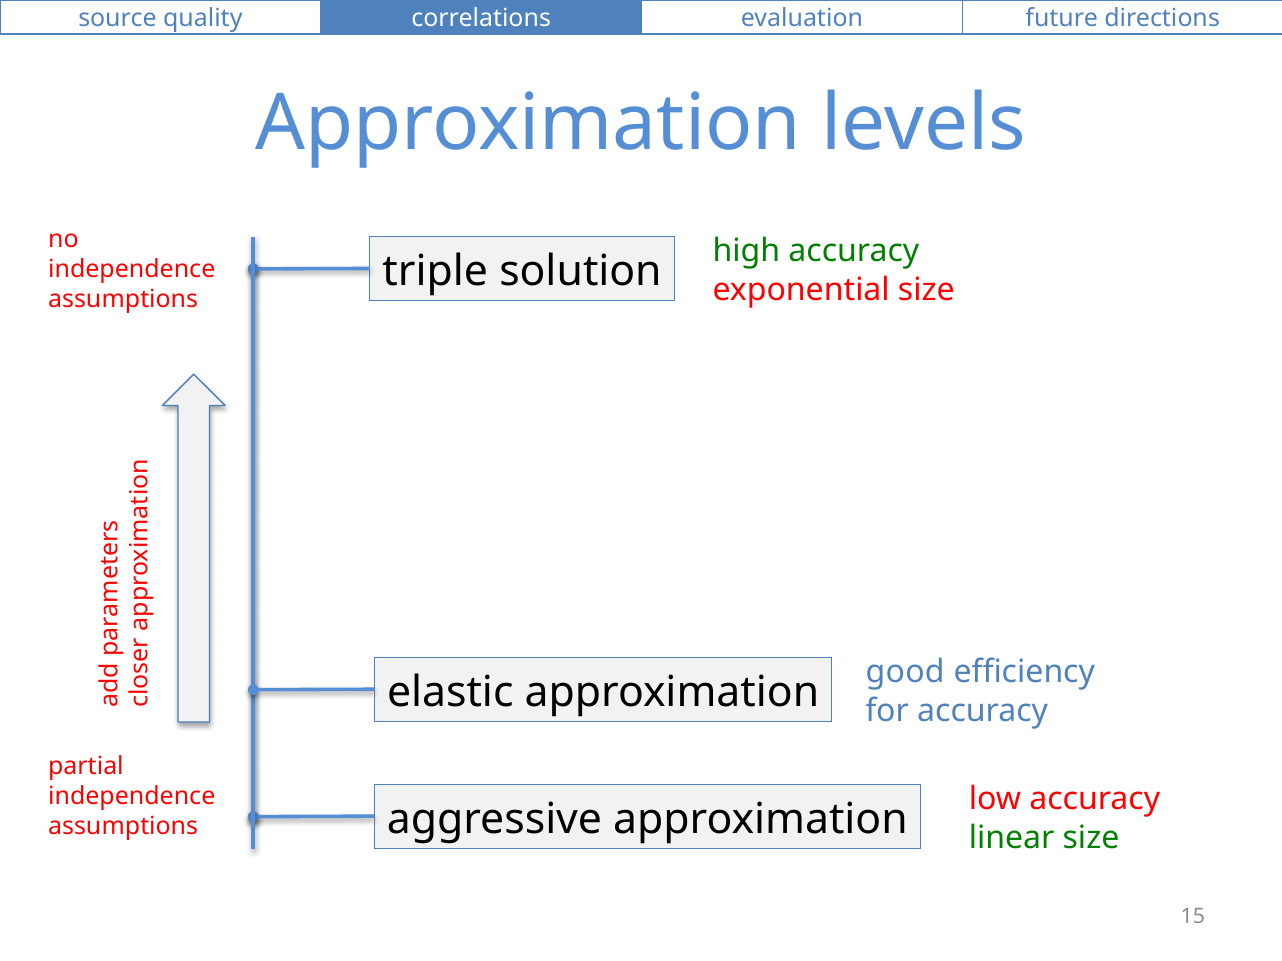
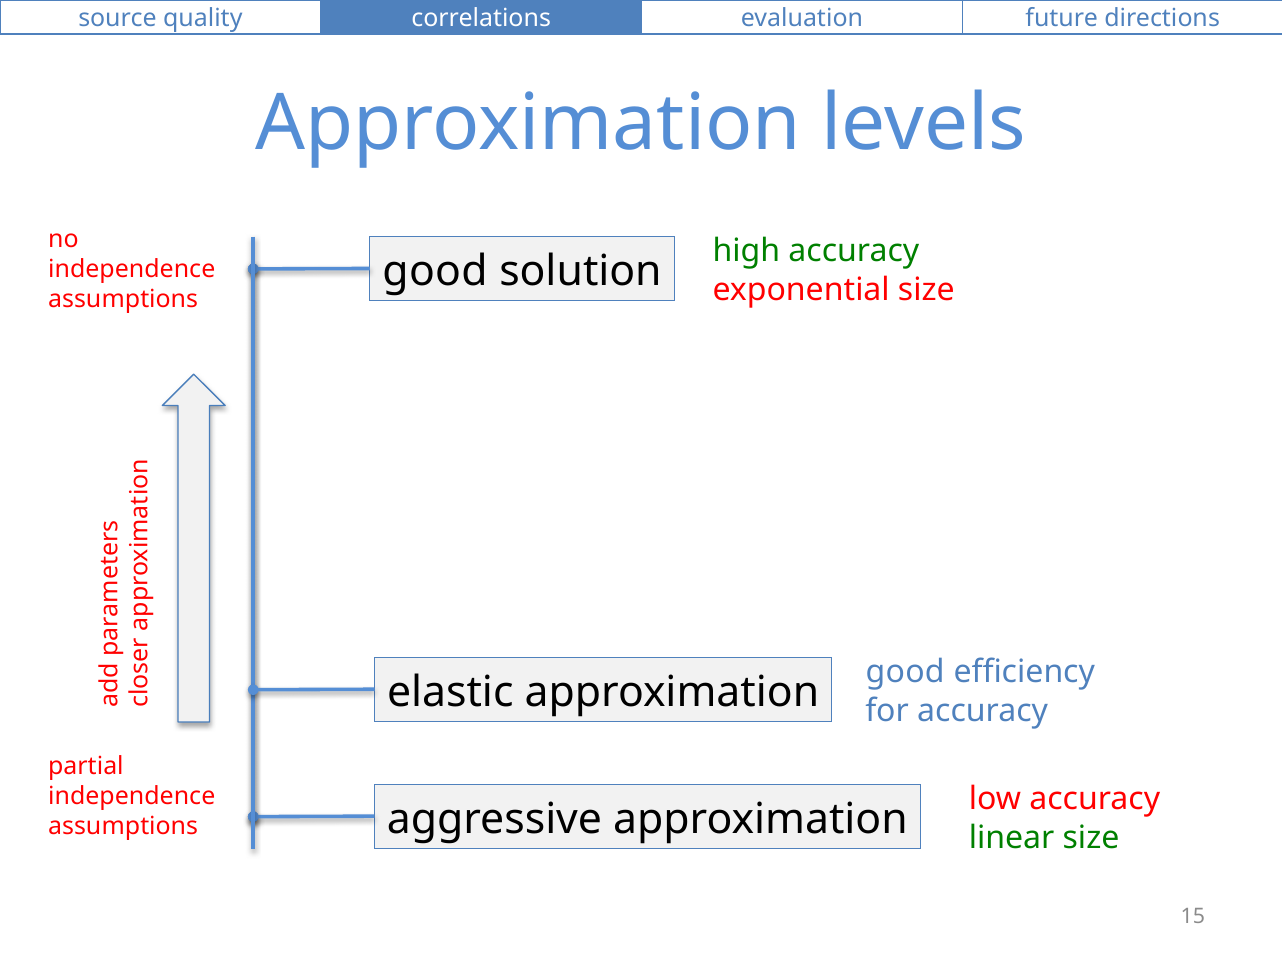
triple: triple -> good (435, 272)
